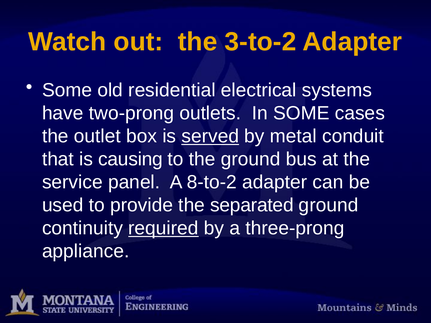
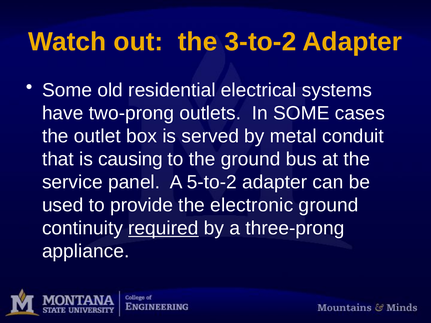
served underline: present -> none (210, 136)
8-to-2: 8-to-2 -> 5-to-2 (212, 182)
separated: separated -> electronic (252, 205)
